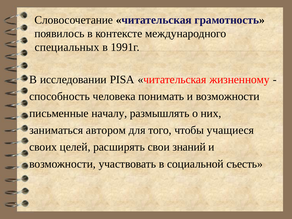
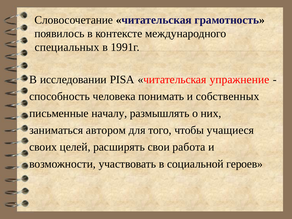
жизненному: жизненному -> упражнение (239, 80)
понимать и возможности: возможности -> собственных (228, 96)
знаний: знаний -> работа (189, 147)
съесть: съесть -> героев (245, 164)
